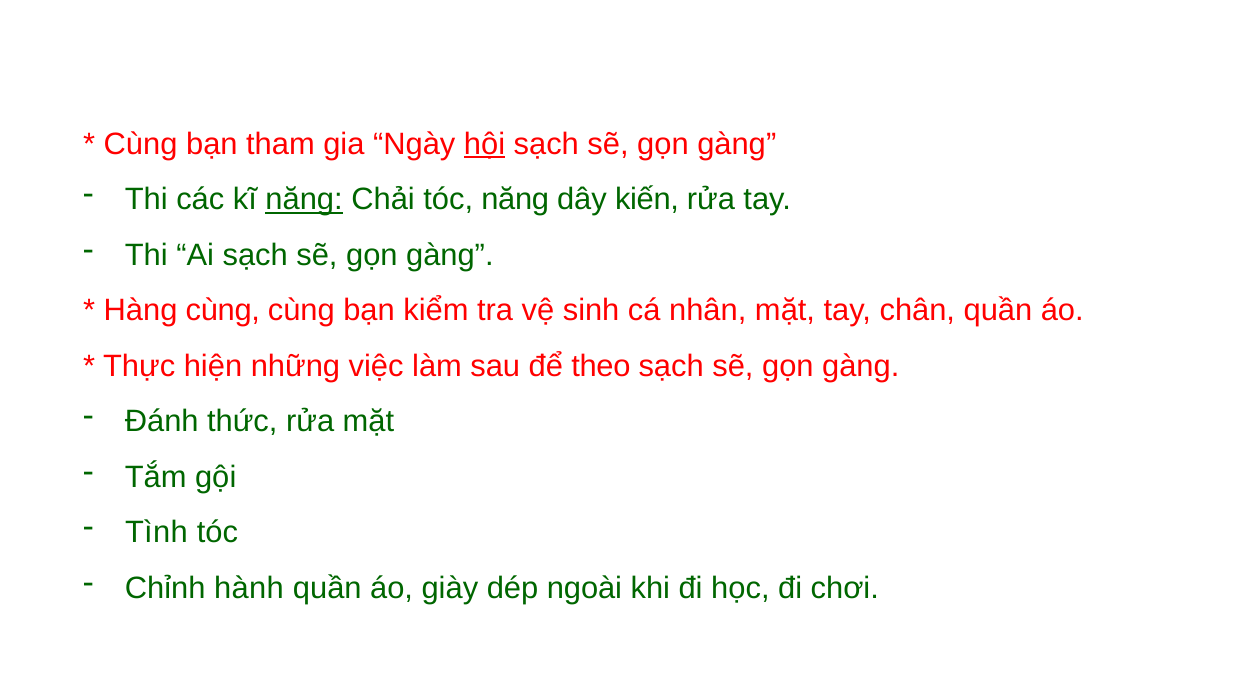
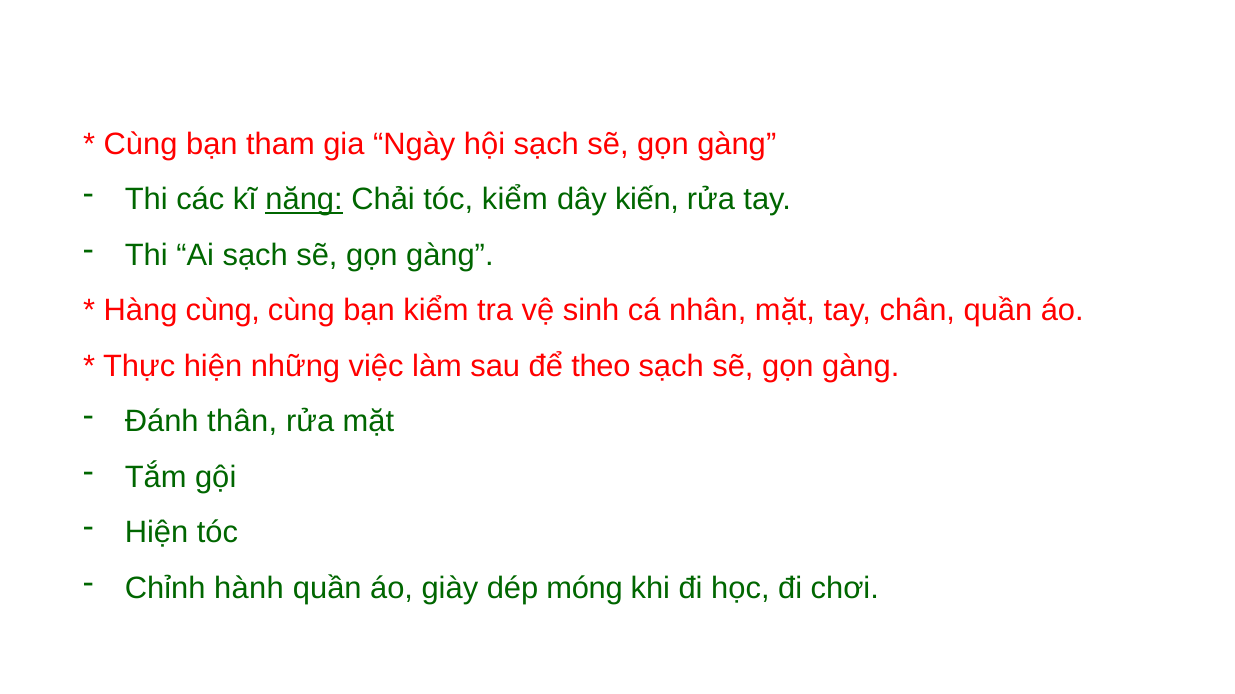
hội underline: present -> none (485, 144)
tóc năng: năng -> kiểm (515, 200)
thức: thức -> thân (242, 422)
Tình: Tình -> Hiện (157, 533)
ngoài: ngoài -> móng (585, 589)
